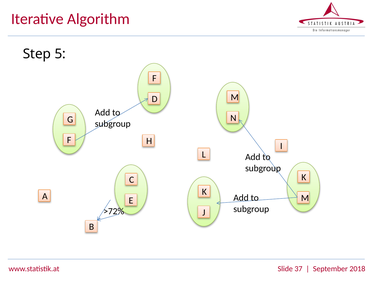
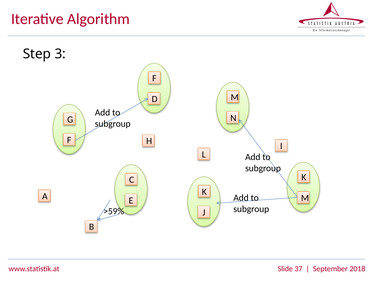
5: 5 -> 3 (60, 54)
>72%: >72% -> >59% (114, 211)
